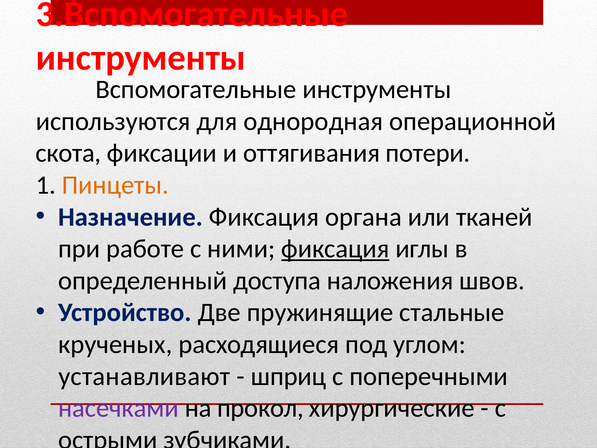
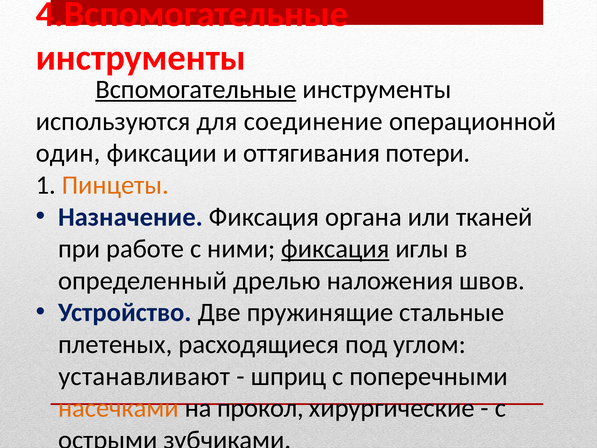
3.Вспомогательные: 3.Вспомогательные -> 4.Вспомогательные (192, 14)
Вспомогательные underline: none -> present (196, 89)
однородная: однородная -> соединение (313, 121)
скота: скота -> один (68, 153)
доступа: доступа -> дрелью (277, 281)
крученых: крученых -> плетеных (115, 344)
насечками colour: purple -> orange (118, 408)
